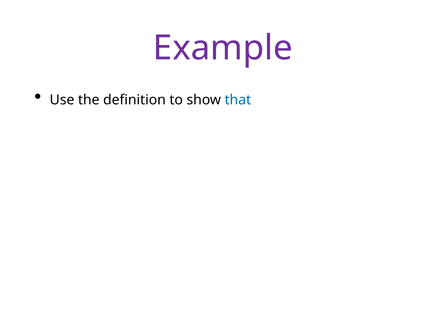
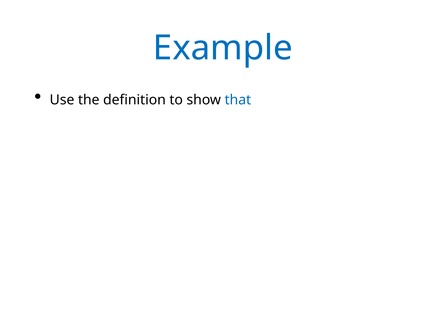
Example colour: purple -> blue (223, 48)
